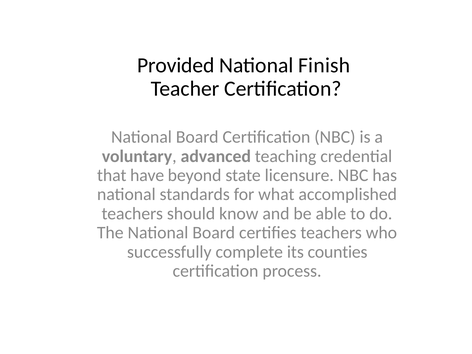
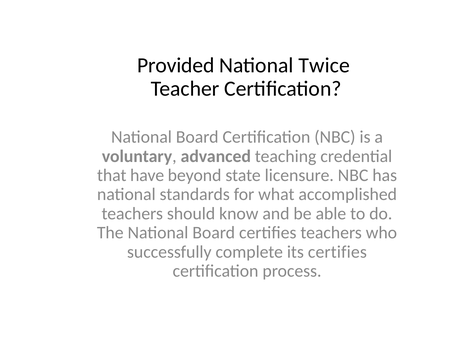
Finish: Finish -> Twice (324, 65)
its counties: counties -> certifies (337, 252)
